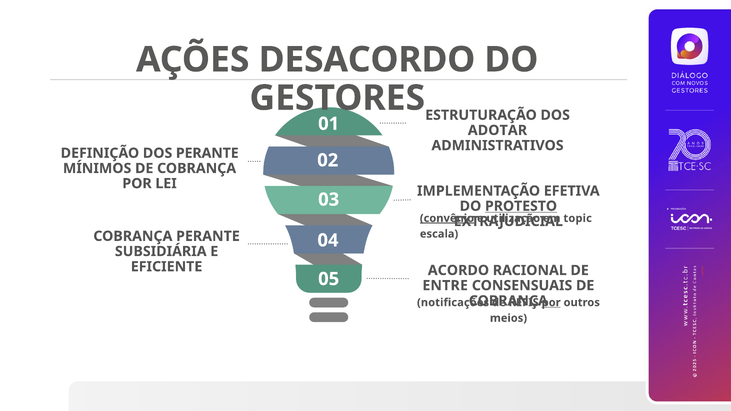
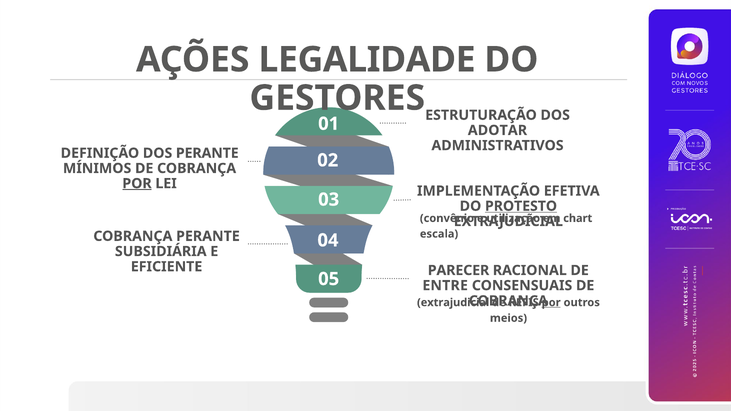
DESACORDO: DESACORDO -> LEGALIDADE (367, 60)
POR underline: none -> present (137, 184)
convênio underline: present -> none (447, 218)
topic: topic -> chart (578, 218)
ACORDO: ACORDO -> PARECER (459, 270)
notificações: notificações -> extrajudicial (453, 303)
